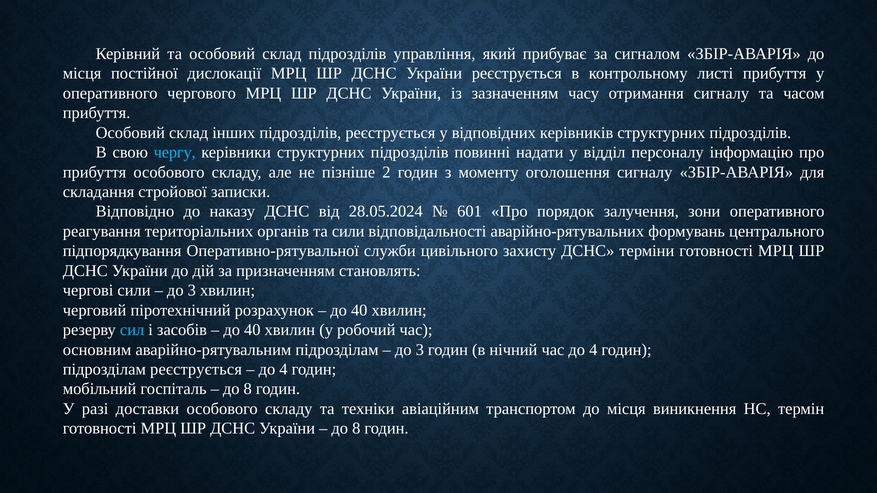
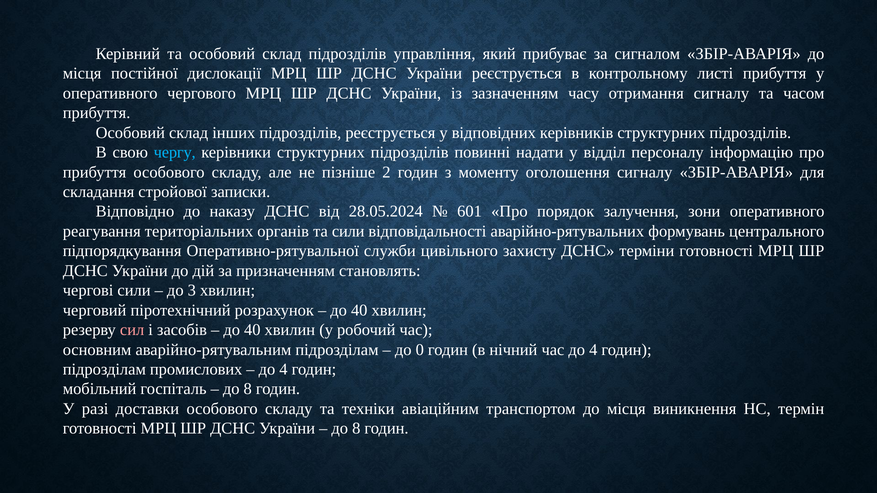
сил colour: light blue -> pink (132, 330)
3: 3 -> 0 (420, 350)
підрозділам реєструється: реєструється -> промислових (196, 370)
